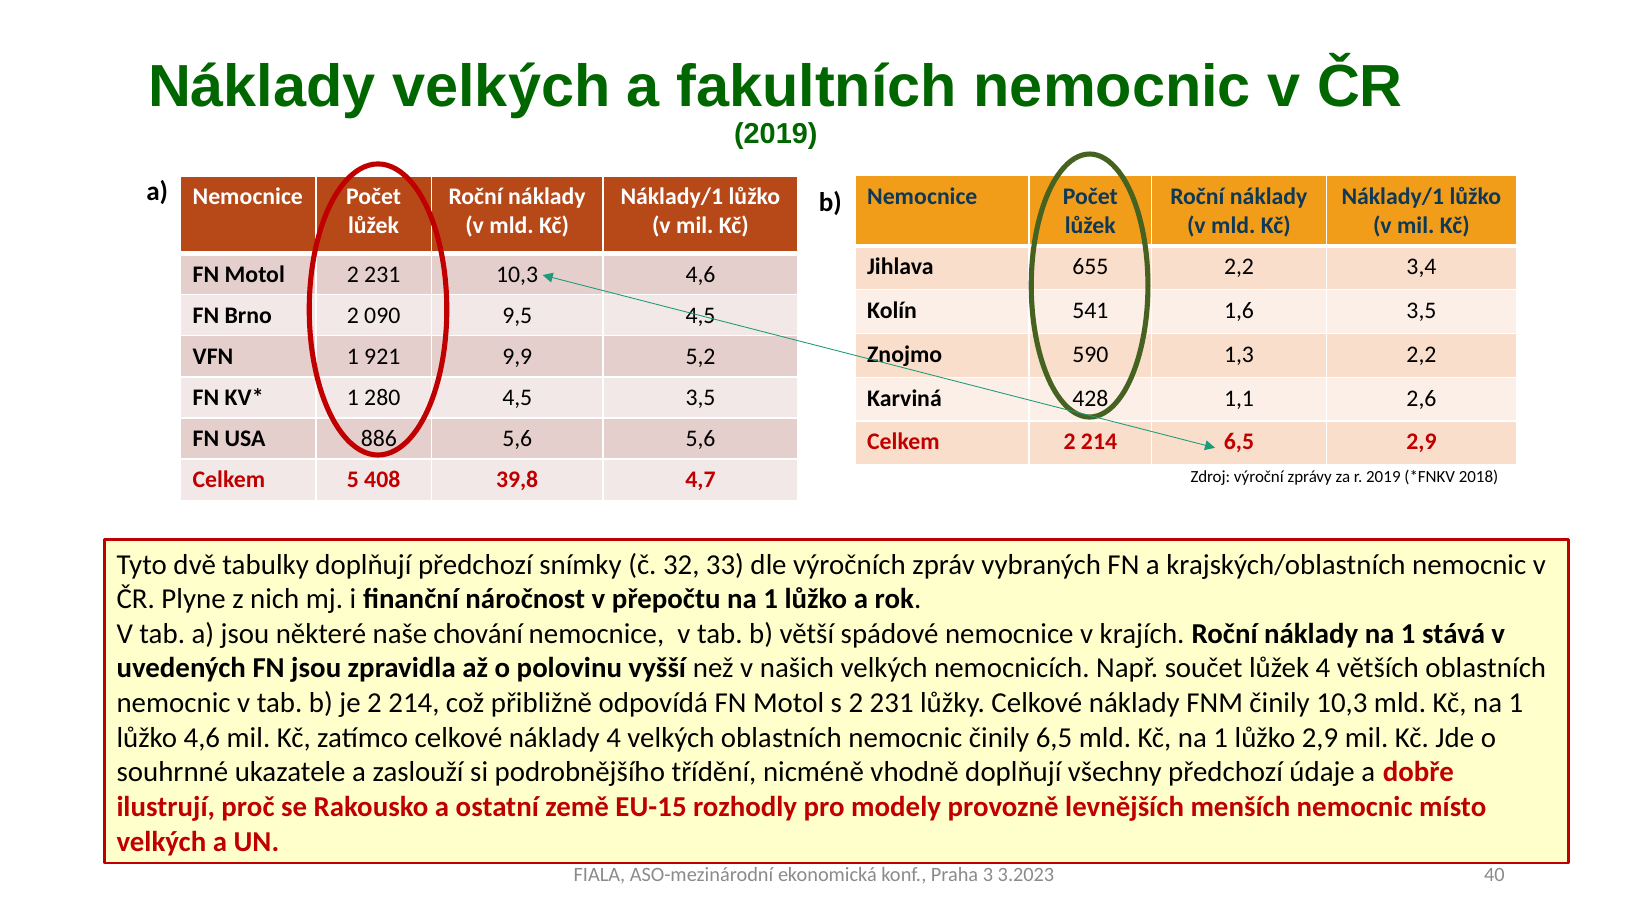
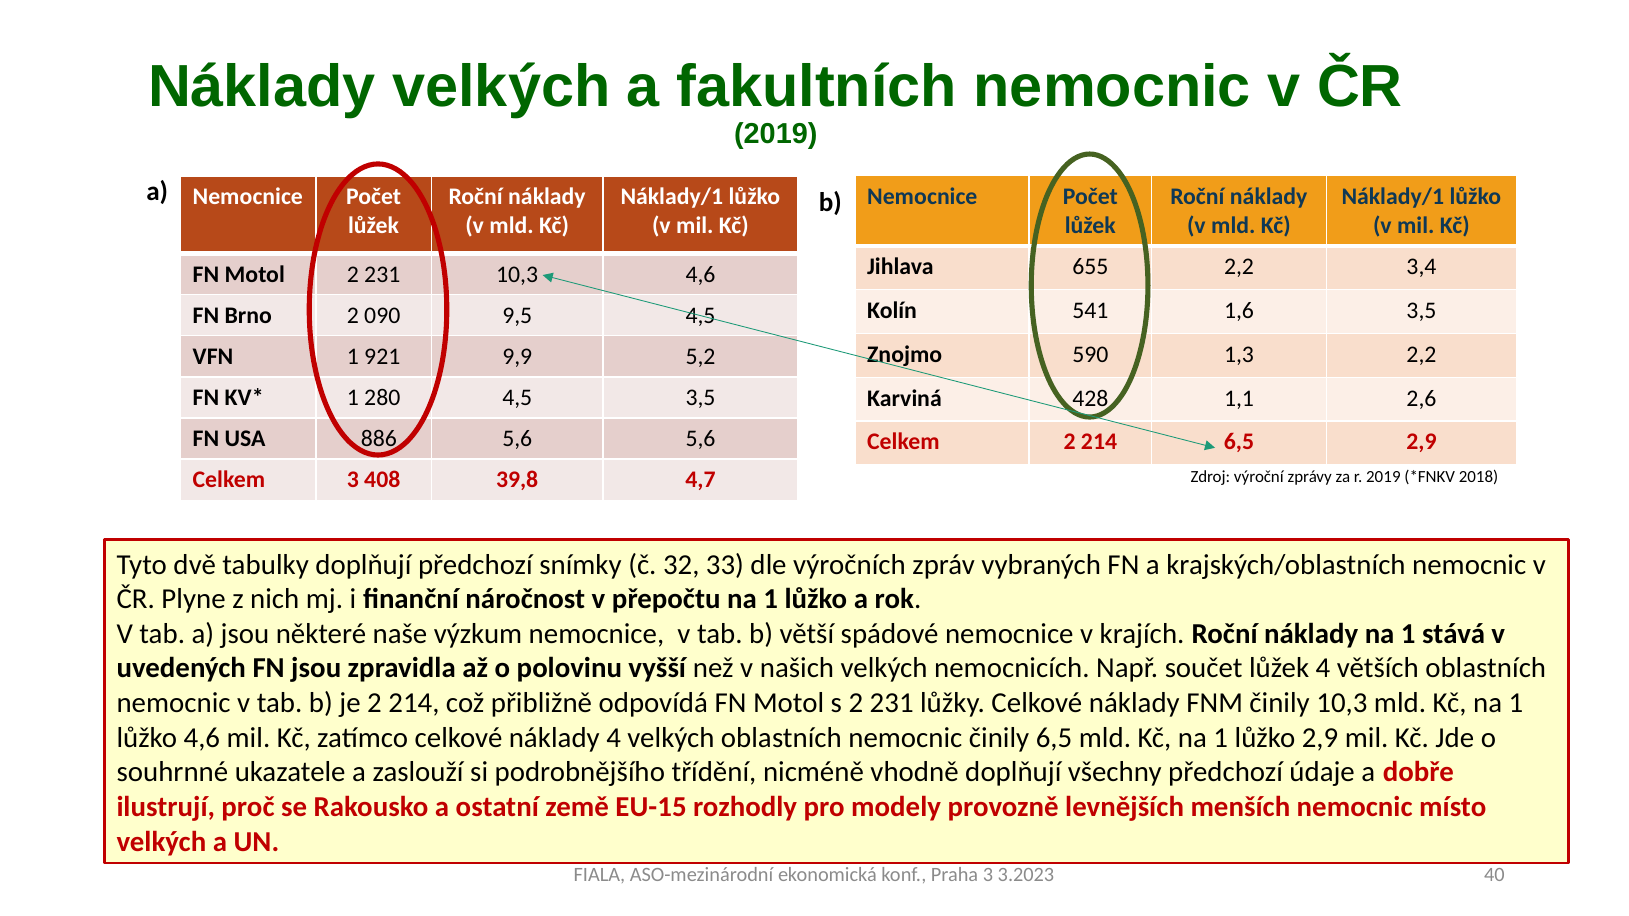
Celkem 5: 5 -> 3 (353, 480)
chování: chování -> výzkum (478, 634)
